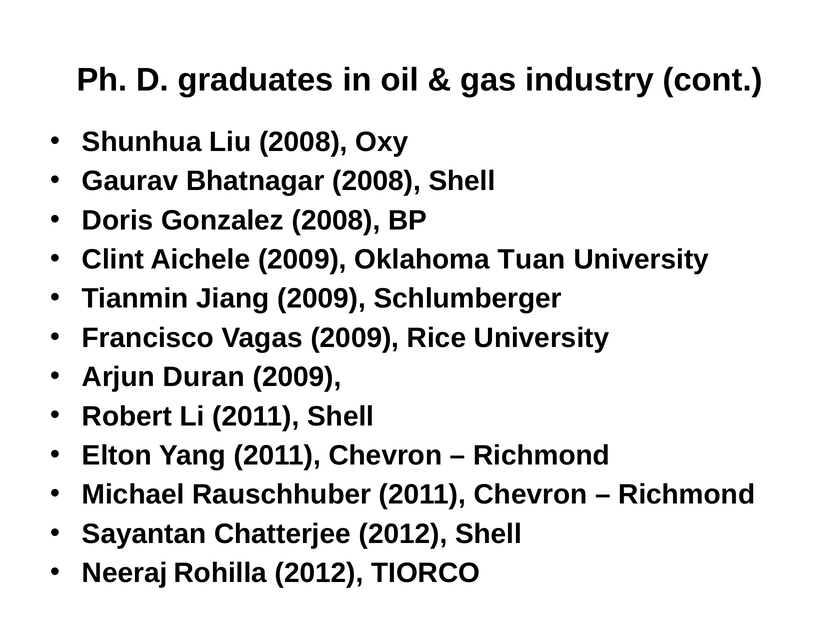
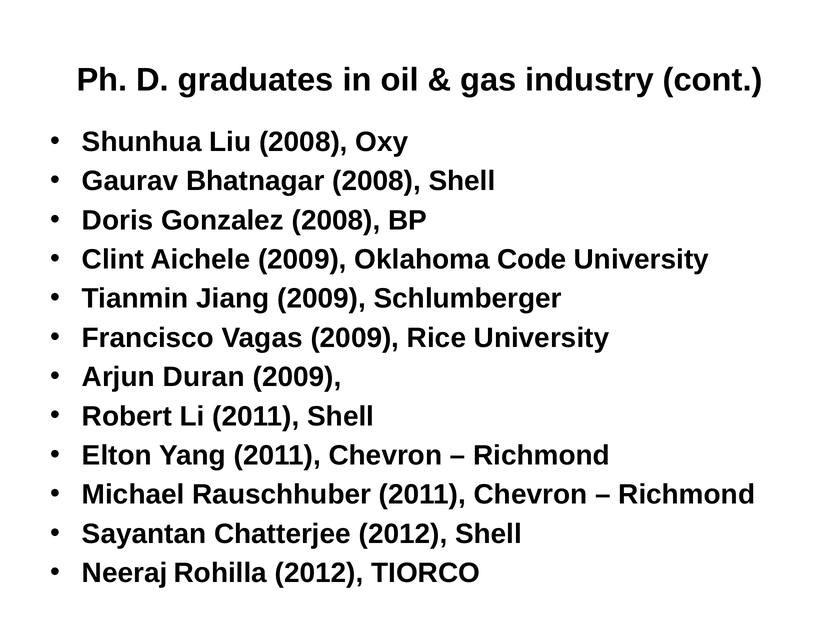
Tuan: Tuan -> Code (532, 260)
